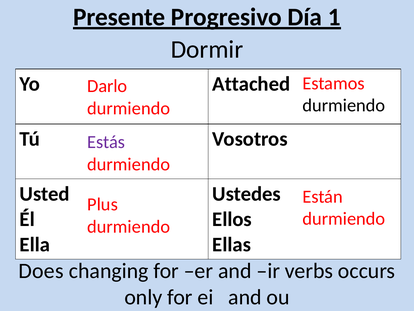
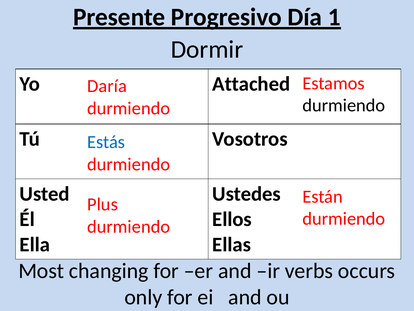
Darlo: Darlo -> Daría (107, 86)
Estás colour: purple -> blue (106, 142)
Does: Does -> Most (41, 270)
